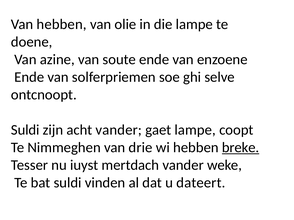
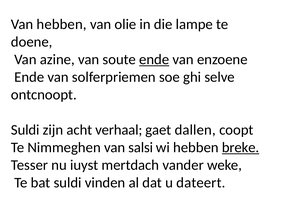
ende underline: none -> present (154, 60)
acht vander: vander -> verhaal (119, 130)
gaet lampe: lampe -> dallen (195, 130)
drie: drie -> salsi (141, 148)
